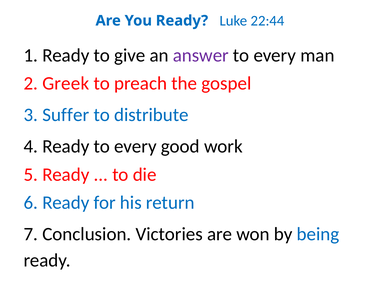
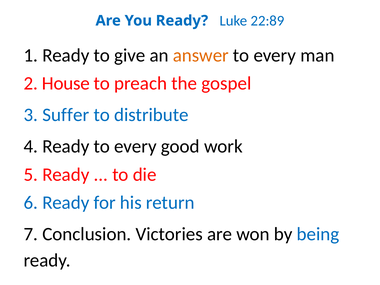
22:44: 22:44 -> 22:89 (267, 21)
answer colour: purple -> orange (201, 55)
Greek: Greek -> House (66, 83)
